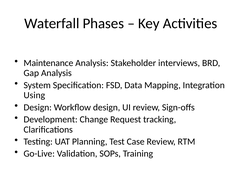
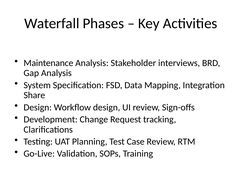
Using: Using -> Share (34, 96)
